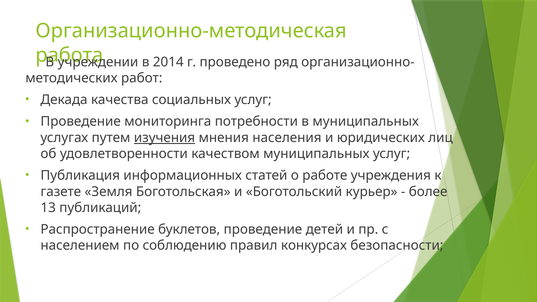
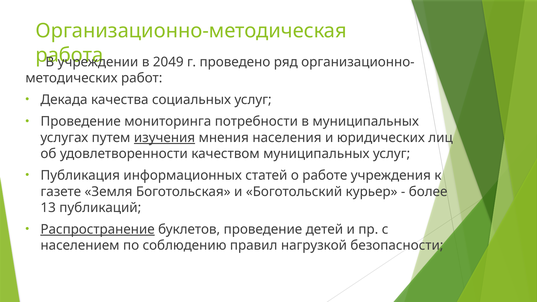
2014: 2014 -> 2049 (168, 62)
Распространение underline: none -> present (98, 229)
конкурсах: конкурсах -> нагрузкой (314, 246)
